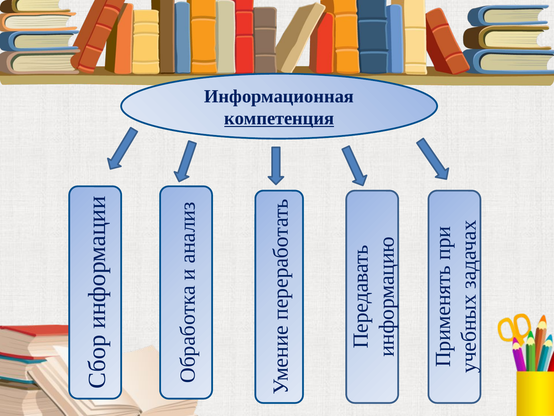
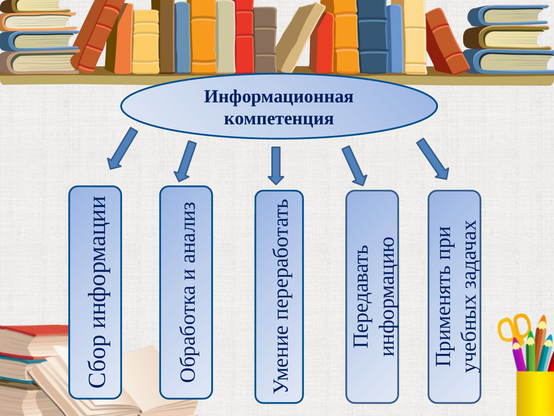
компетенция underline: present -> none (279, 118)
